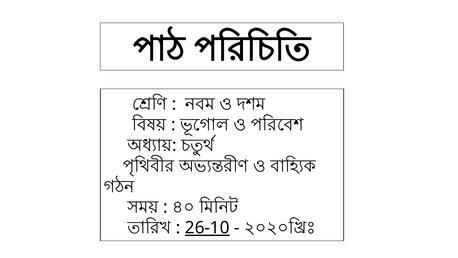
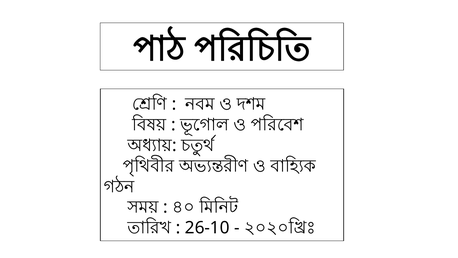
26-10 underline: present -> none (207, 228)
